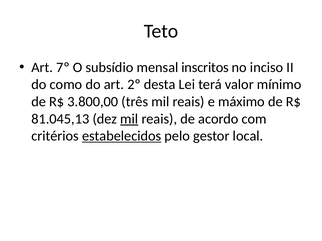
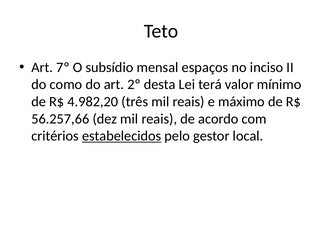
inscritos: inscritos -> espaços (205, 68)
3.800,00: 3.800,00 -> 4.982,20 (93, 102)
81.045,13: 81.045,13 -> 56.257,66 (60, 119)
mil underline: present -> none (129, 119)
